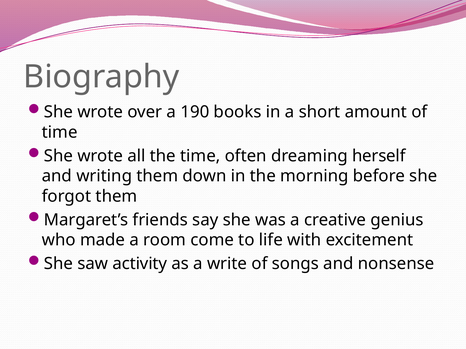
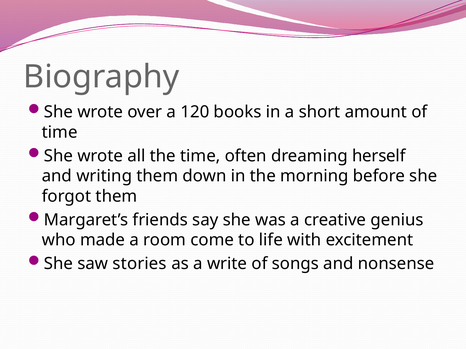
190: 190 -> 120 (195, 112)
activity: activity -> stories (140, 264)
